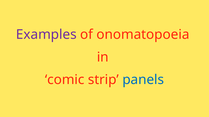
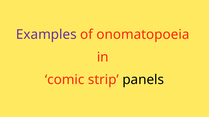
panels colour: blue -> black (143, 80)
